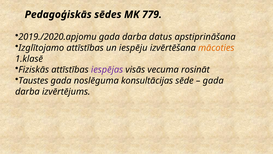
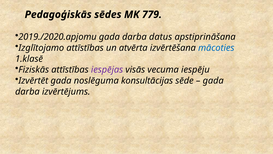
iespēju: iespēju -> atvērta (133, 48)
mācoties colour: orange -> blue (216, 48)
rosināt: rosināt -> iespēju (195, 70)
Taustes: Taustes -> Izvērtēt (33, 80)
